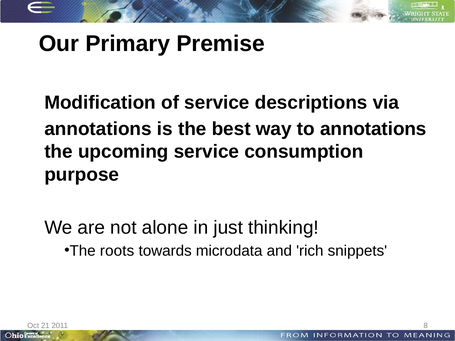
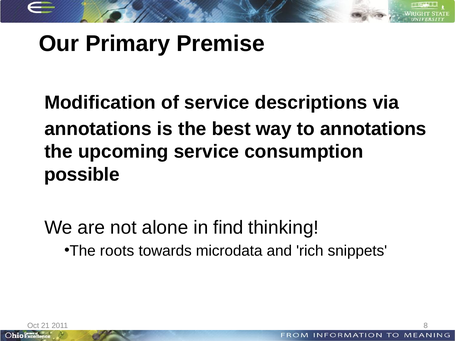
purpose: purpose -> possible (82, 175)
just: just -> find (228, 228)
